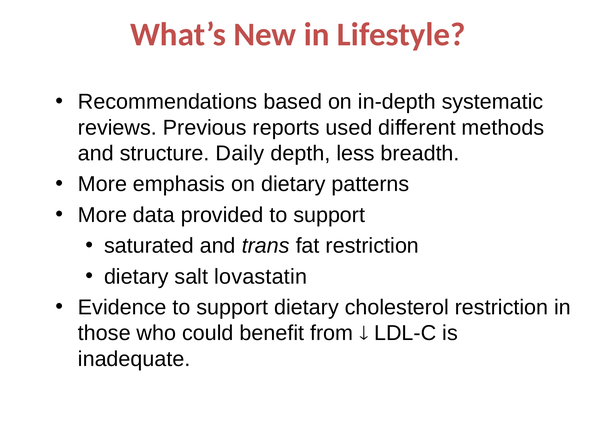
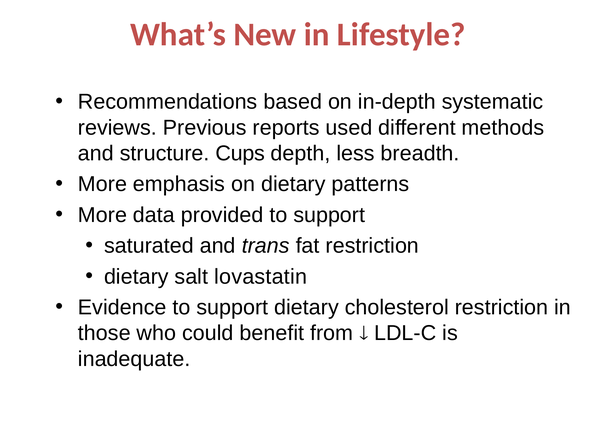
Daily: Daily -> Cups (240, 153)
